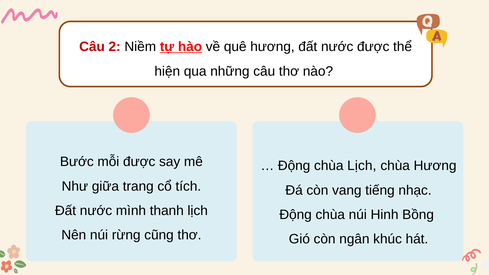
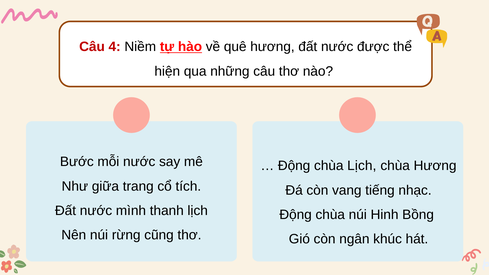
2: 2 -> 4 (115, 47)
mỗi được: được -> nước (139, 162)
